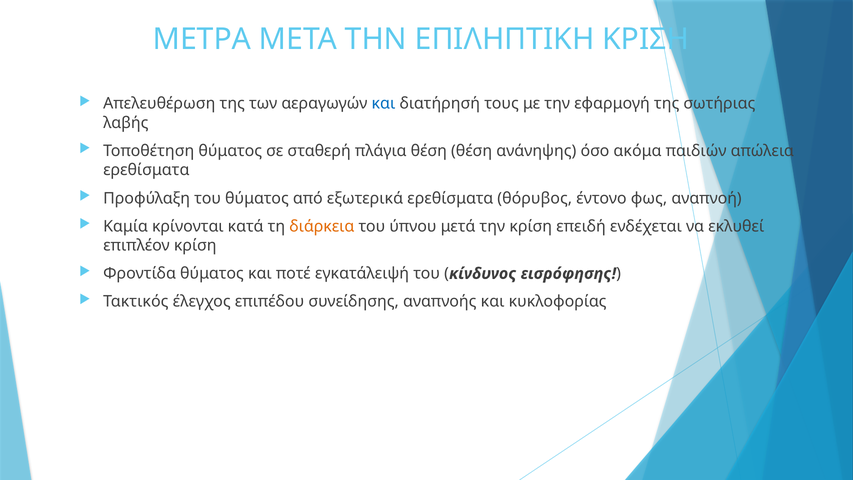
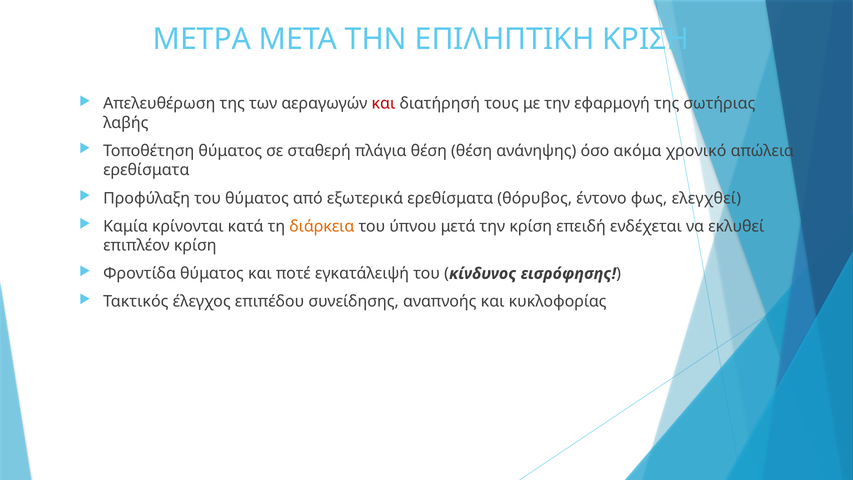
και colour: blue -> red (383, 104)
παιδιών: παιδιών -> χρονικό (696, 151)
αναπνοή: αναπνοή -> ελεγχθεί (706, 198)
